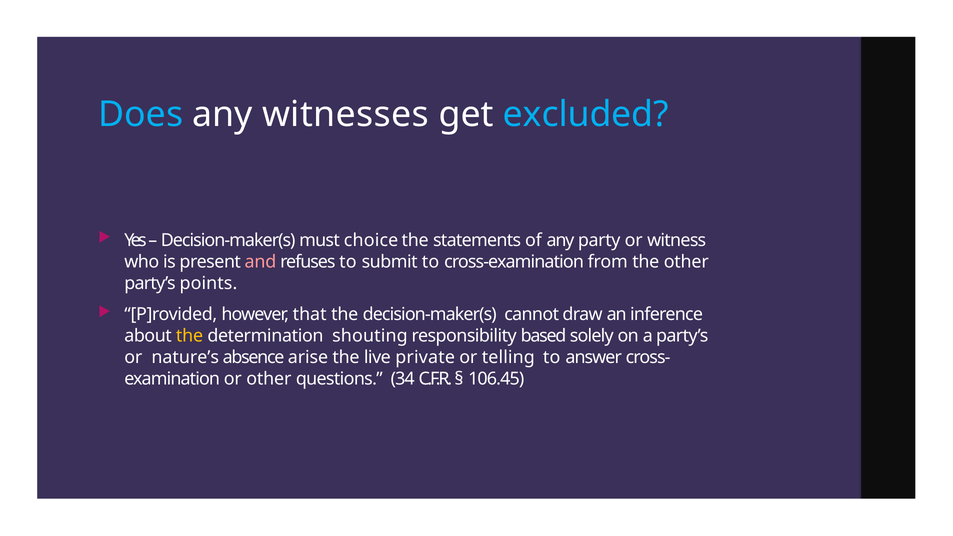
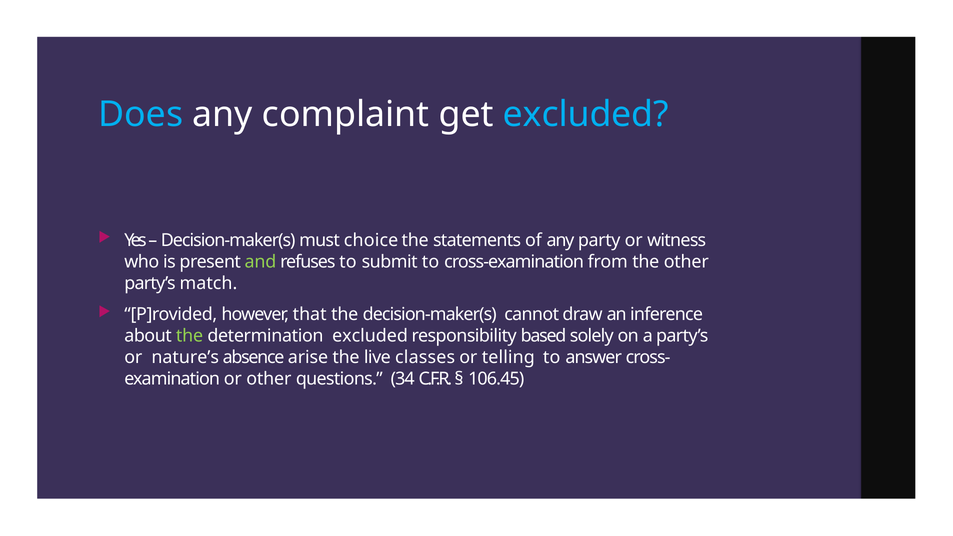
witnesses: witnesses -> complaint (346, 115)
and colour: pink -> light green (260, 262)
points: points -> match (208, 283)
the colour: yellow -> light green (189, 336)
determination shouting: shouting -> excluded (370, 336)
private: private -> classes (425, 357)
